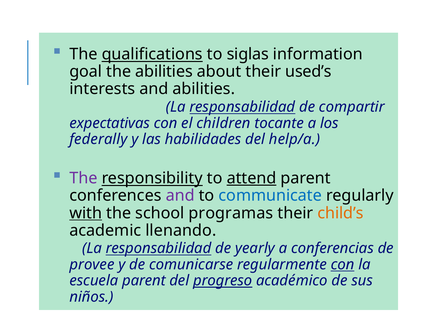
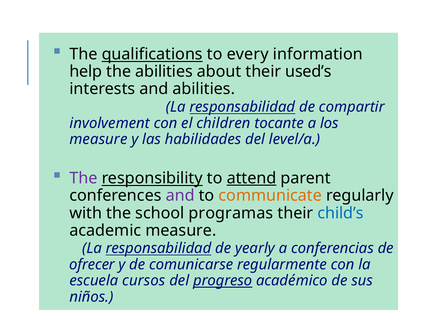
siglas: siglas -> every (248, 54)
goal: goal -> help (86, 71)
expectativas: expectativas -> involvement (110, 123)
federally: federally -> measure (98, 139)
help/a: help/a -> level/a (295, 139)
communicate colour: blue -> orange (270, 195)
with underline: present -> none (86, 213)
child’s colour: orange -> blue (340, 213)
academic llenando: llenando -> measure (181, 230)
provee: provee -> ofrecer (92, 264)
con underline: present -> none (343, 264)
escuela parent: parent -> cursos (144, 280)
